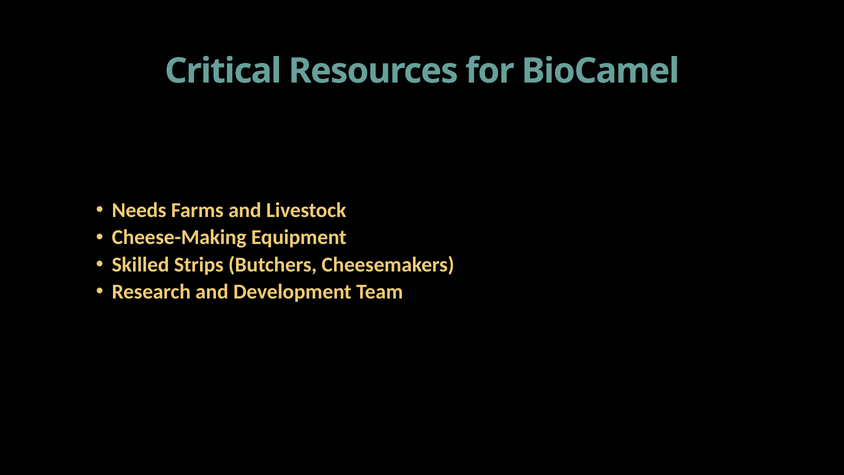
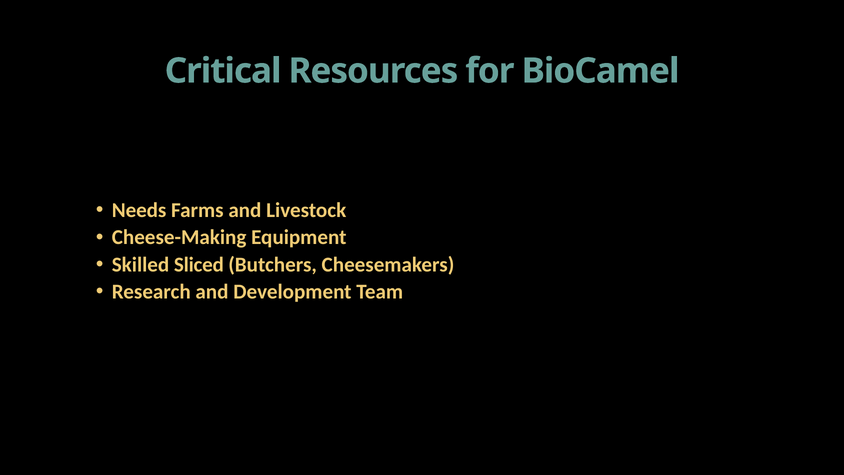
Strips: Strips -> Sliced (199, 264)
